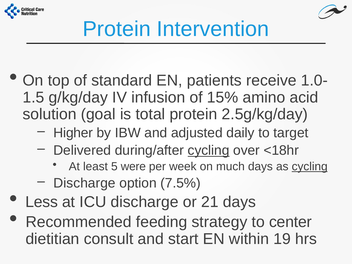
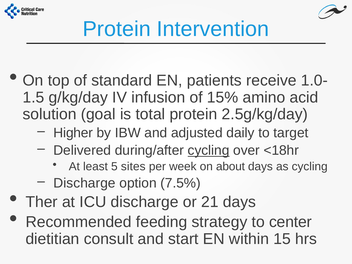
were: were -> sites (133, 167)
much: much -> about (230, 167)
cycling underline: present -> none (310, 167)
Less: Less -> Ther (42, 202)
19: 19 -> 15 (282, 239)
